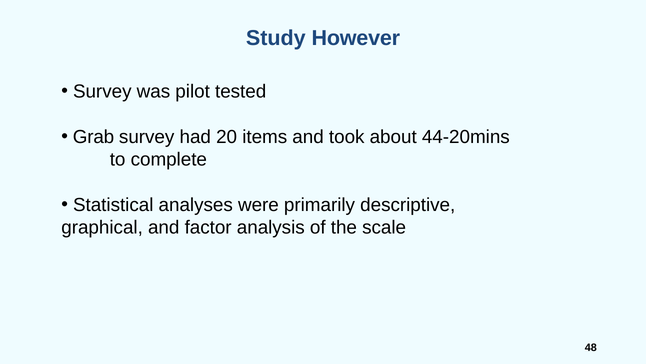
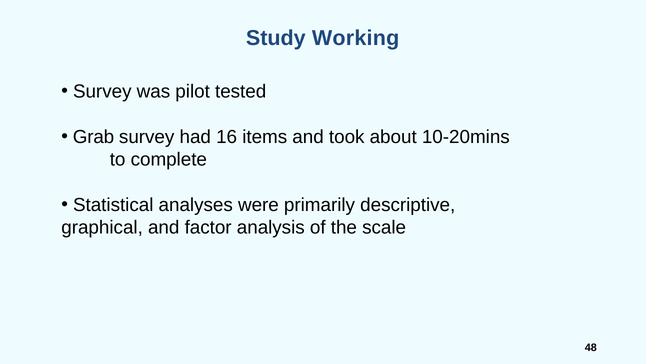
However: However -> Working (356, 38)
20: 20 -> 16 (227, 137)
44-20mins: 44-20mins -> 10-20mins (466, 137)
